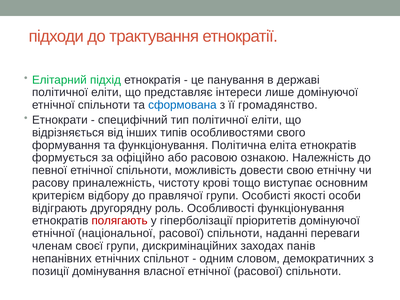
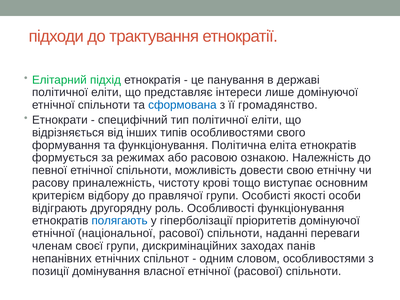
офіційно: офіційно -> режимах (140, 158)
полягають colour: red -> blue (120, 221)
словом демократичних: демократичних -> особливостями (324, 259)
